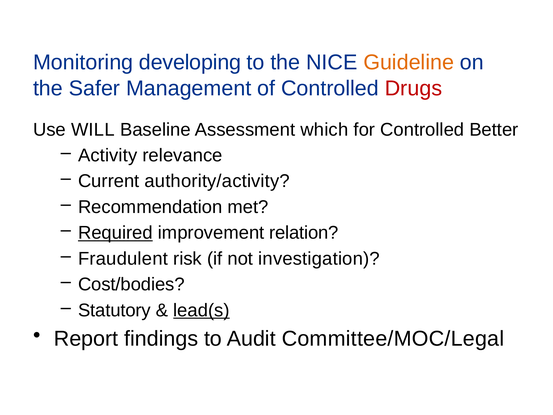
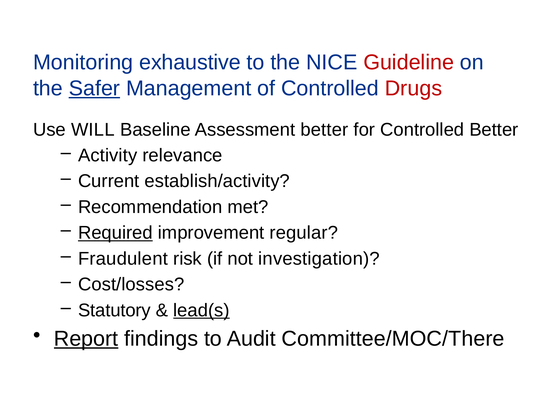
developing: developing -> exhaustive (190, 62)
Guideline colour: orange -> red (409, 62)
Safer underline: none -> present (94, 88)
Assessment which: which -> better (324, 130)
authority/activity: authority/activity -> establish/activity (217, 181)
relation: relation -> regular (304, 233)
Cost/bodies: Cost/bodies -> Cost/losses (131, 284)
Report underline: none -> present (86, 339)
Committee/MOC/Legal: Committee/MOC/Legal -> Committee/MOC/There (393, 339)
